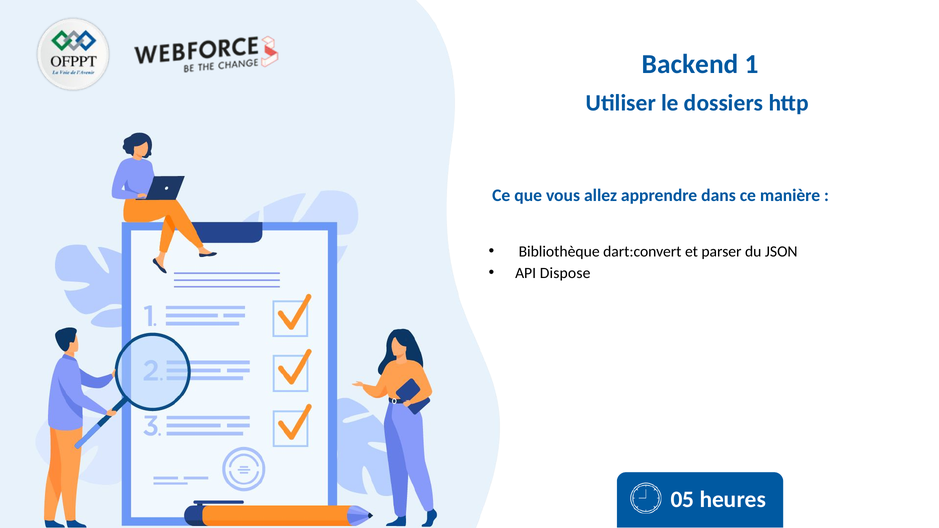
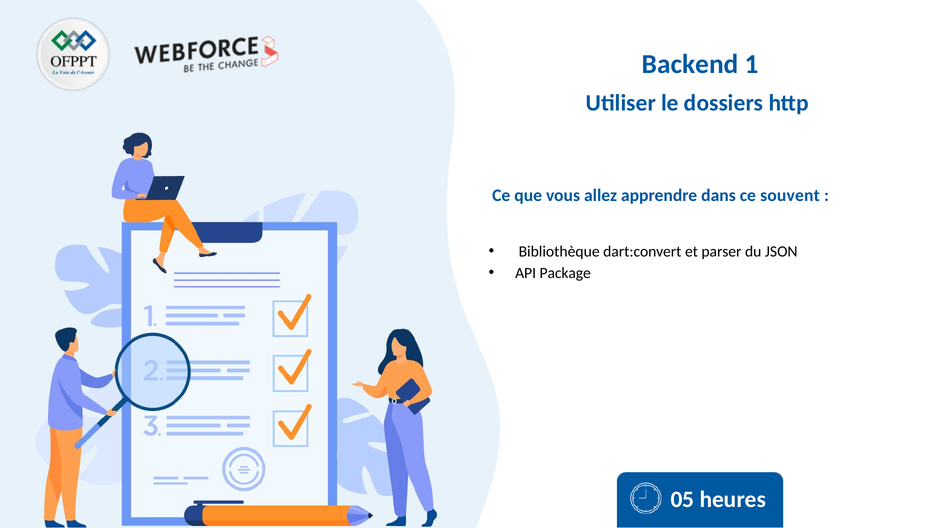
manière: manière -> souvent (790, 196)
Dispose: Dispose -> Package (565, 273)
